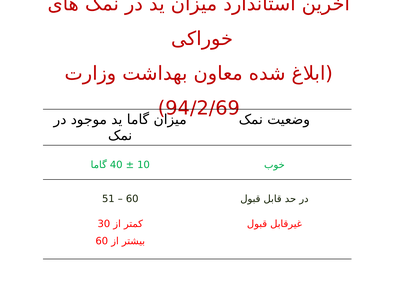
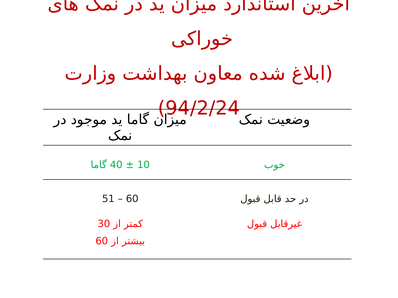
94/2/69: 94/2/69 -> 94/2/24 (203, 108)
